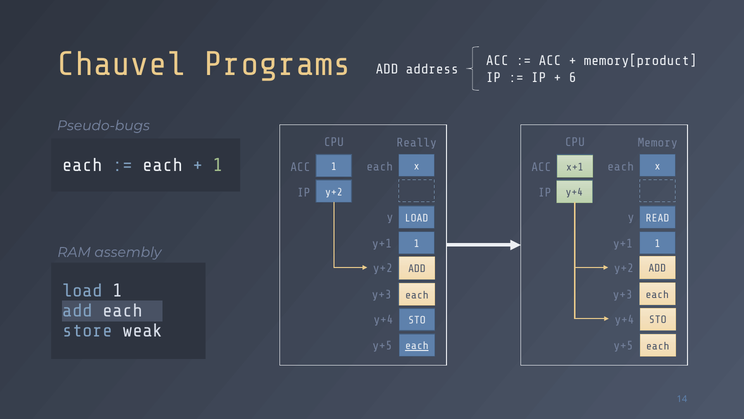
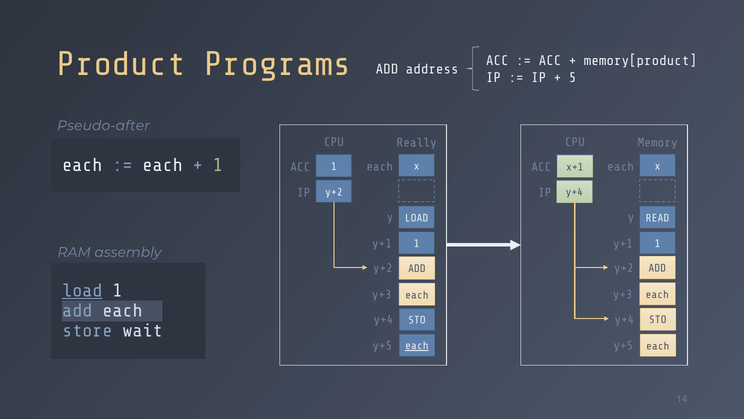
Chauvel: Chauvel -> Product (121, 64)
6: 6 -> 5 (573, 78)
Pseudo-bugs: Pseudo-bugs -> Pseudo-after (103, 125)
load underline: none -> present (82, 290)
weak: weak -> wait (143, 330)
